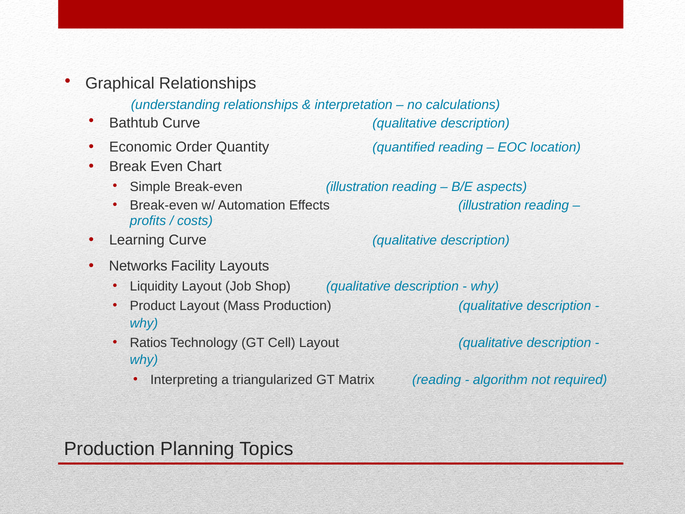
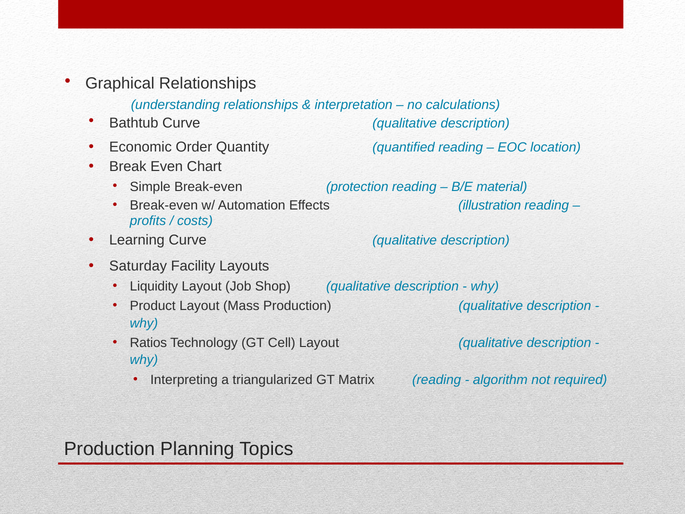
Break-even illustration: illustration -> protection (357, 187)
aspects: aspects -> material (502, 187)
Networks: Networks -> Saturday (138, 266)
